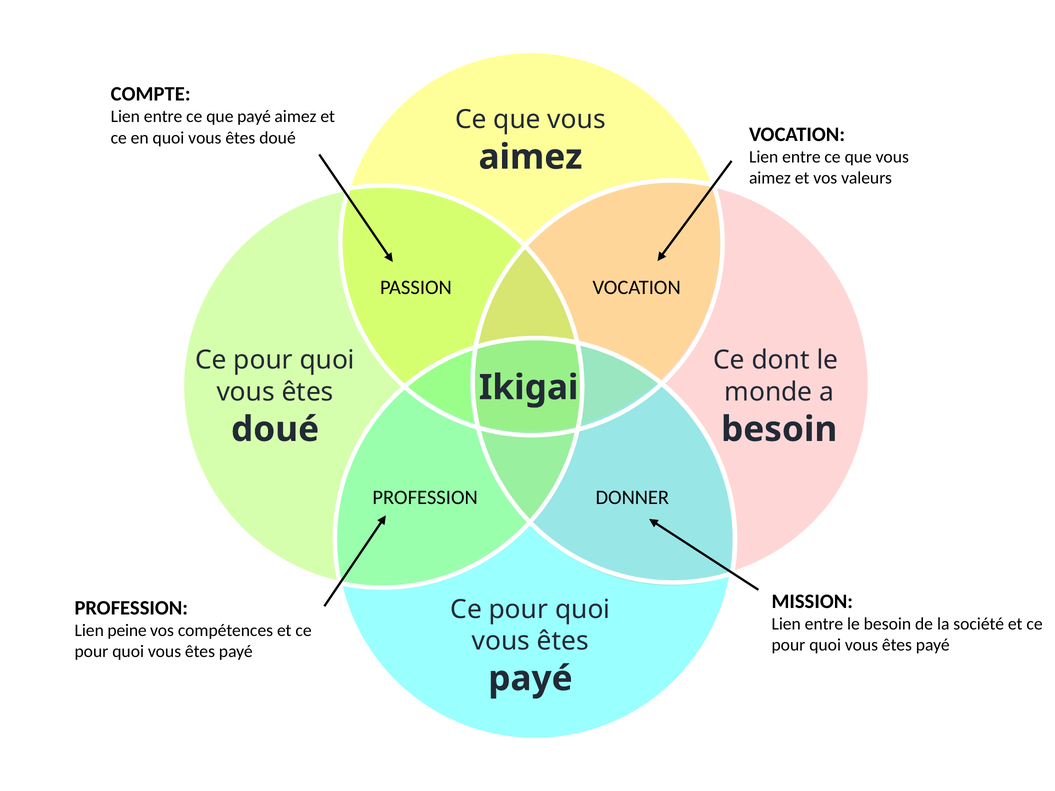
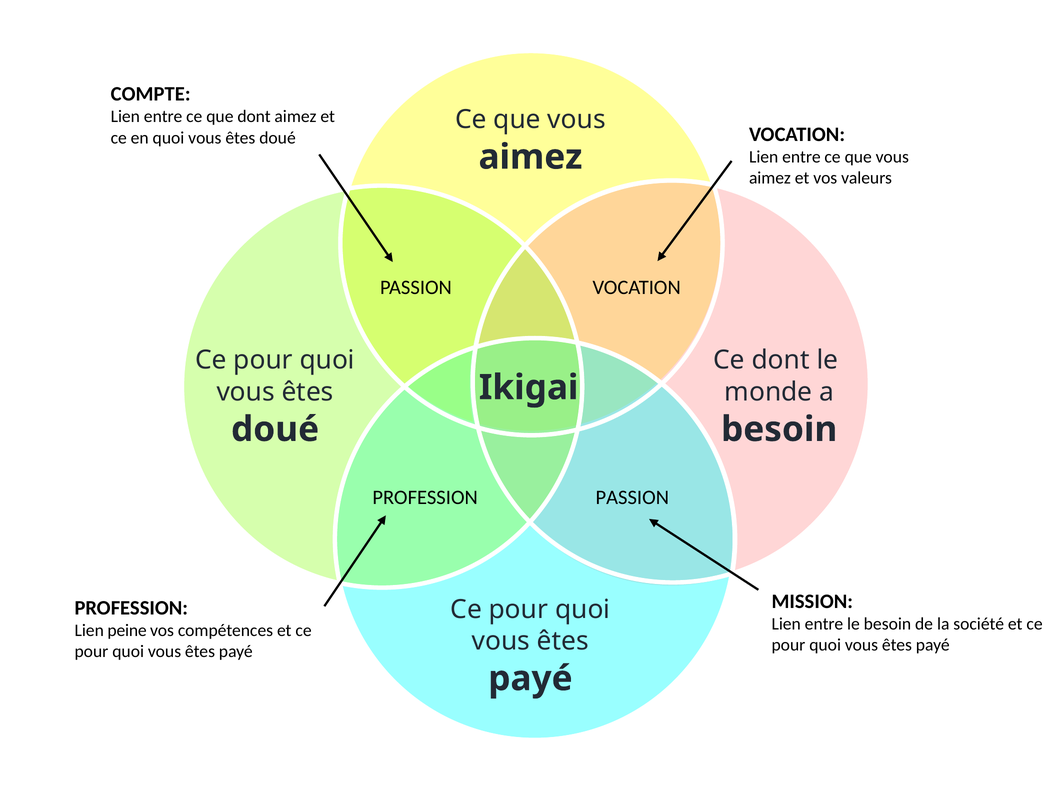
que payé: payé -> dont (254, 117)
PROFESSION DONNER: DONNER -> PASSION (632, 498)
